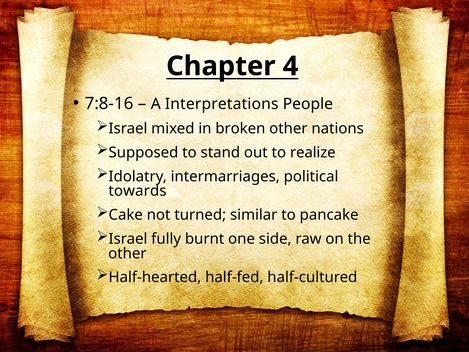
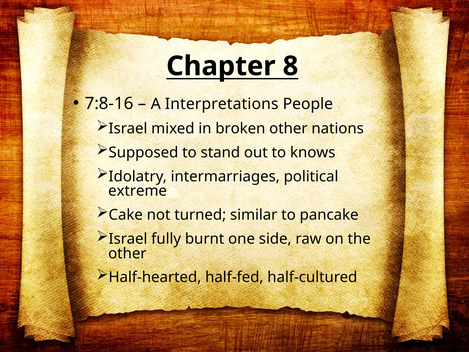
4: 4 -> 8 (291, 66)
realize: realize -> knows (313, 152)
towards: towards -> extreme (138, 191)
